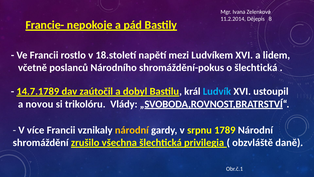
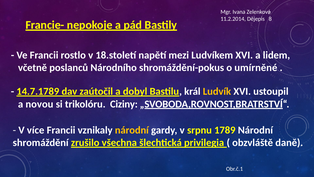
o šlechtická: šlechtická -> umírněné (256, 68)
Ludvík colour: light blue -> yellow (217, 91)
Vlády: Vlády -> Ciziny (124, 104)
